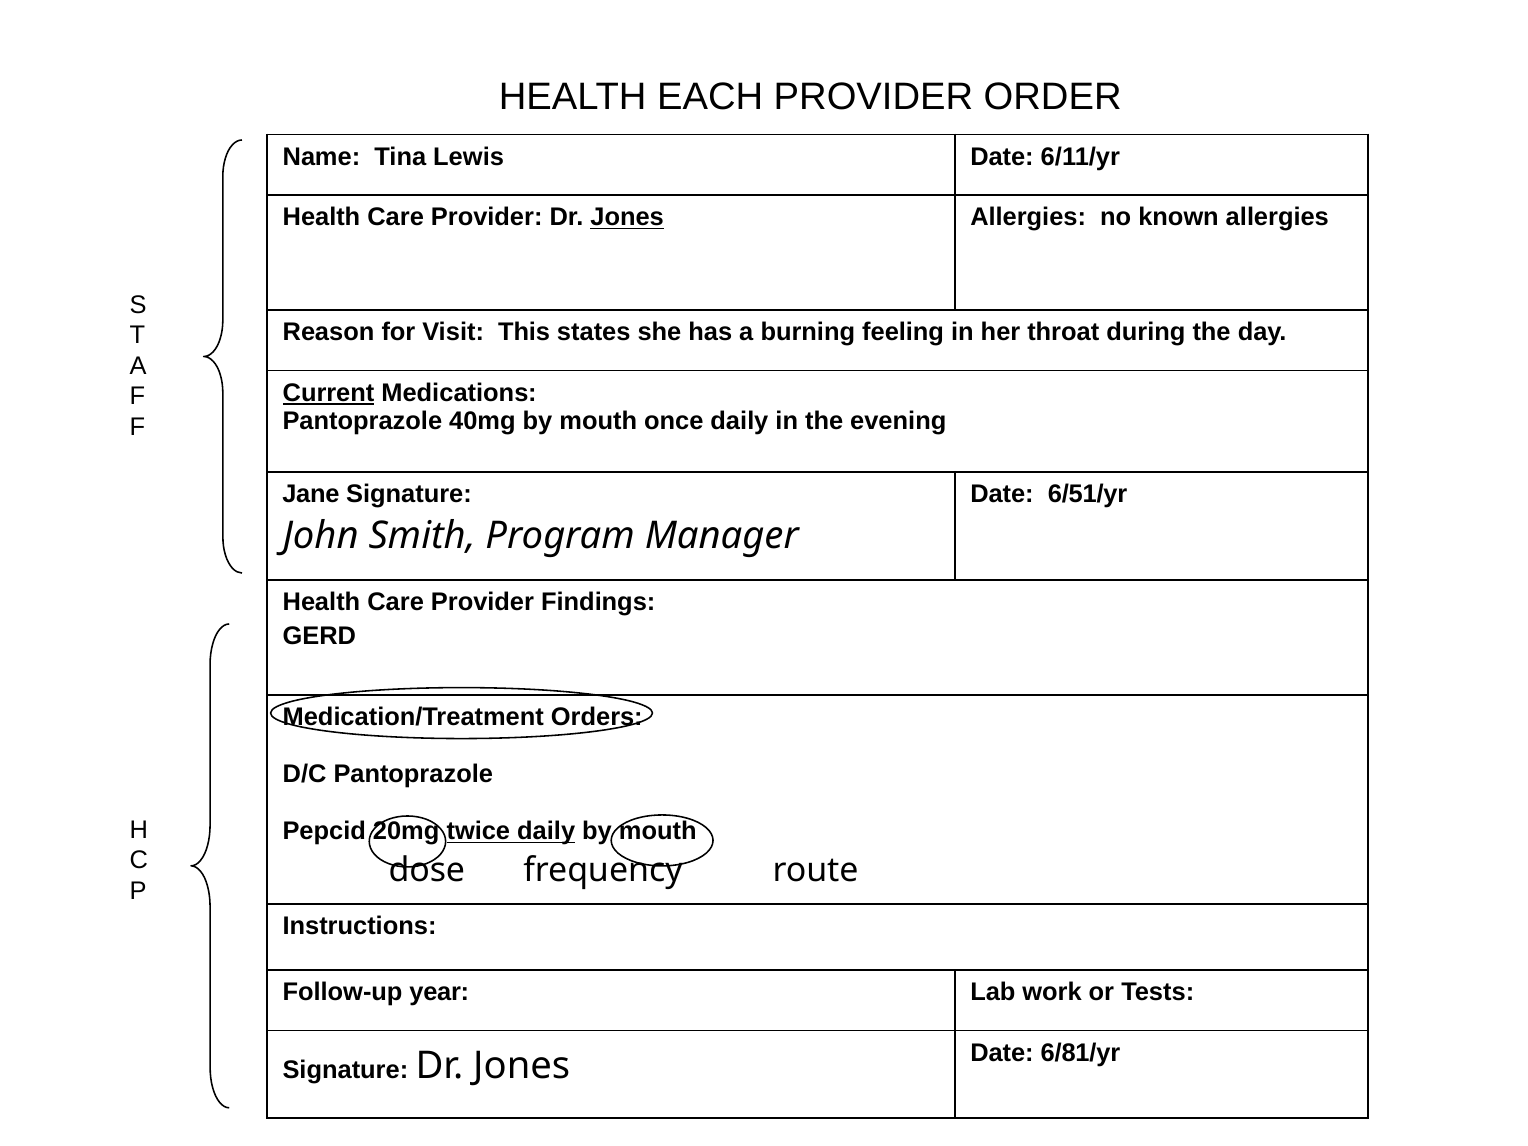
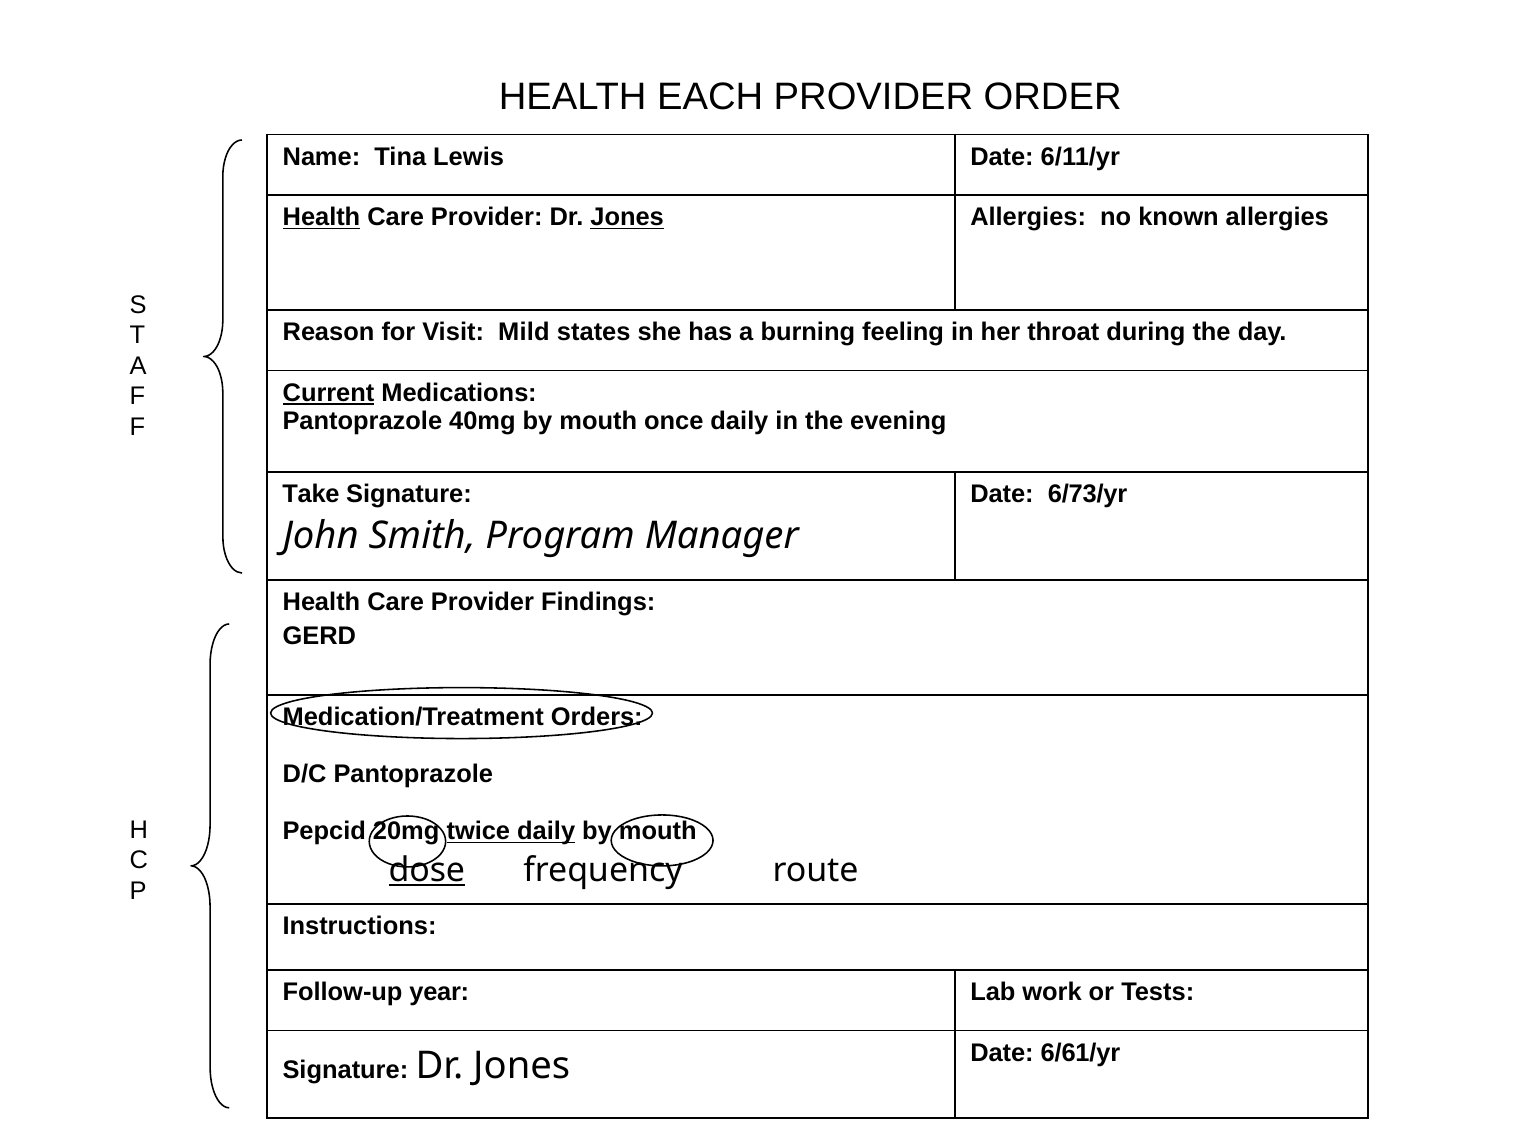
Health underline: none -> present (321, 218)
This: This -> Mild (524, 332)
Jane: Jane -> Take (311, 494)
6/51/yr: 6/51/yr -> 6/73/yr (1088, 494)
dose underline: none -> present (427, 870)
6/81/yr: 6/81/yr -> 6/61/yr (1080, 1053)
